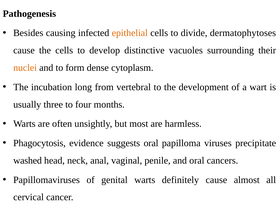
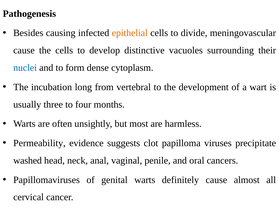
dermatophytoses: dermatophytoses -> meningovascular (243, 33)
nuclei colour: orange -> blue (25, 68)
Phagocytosis: Phagocytosis -> Permeability (39, 143)
suggests oral: oral -> clot (151, 143)
